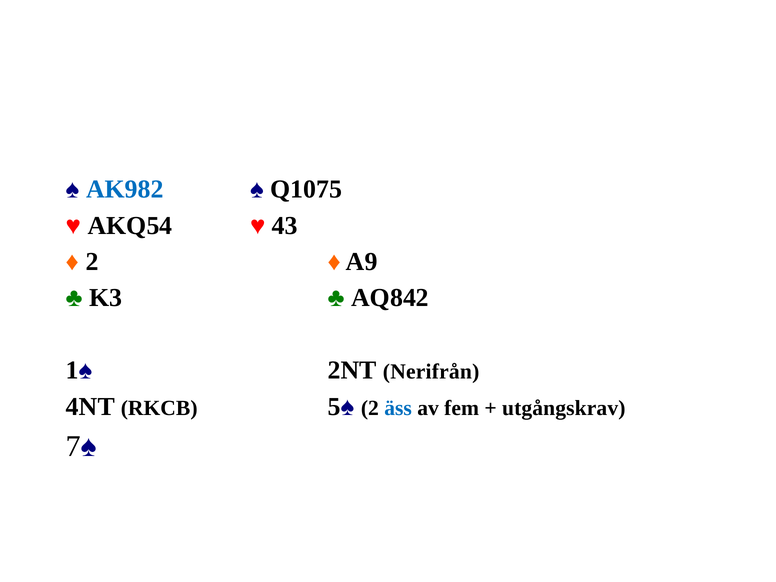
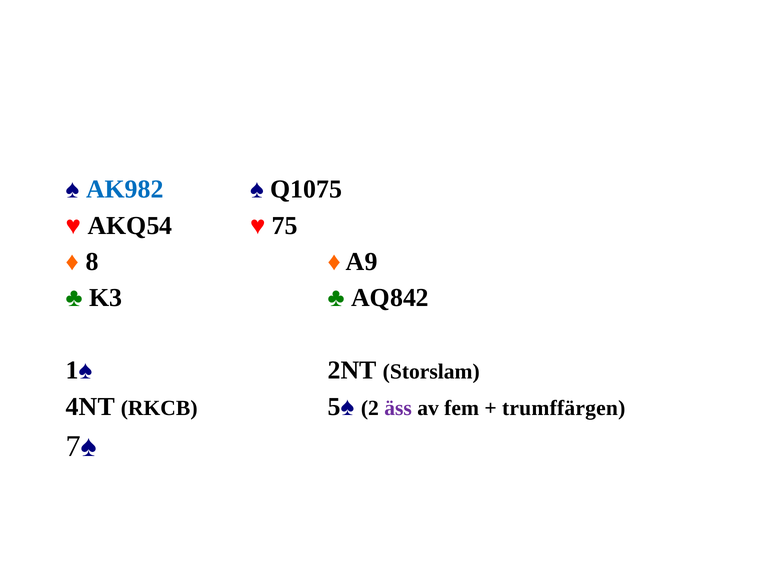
43: 43 -> 75 (285, 226)
2: 2 -> 8 (92, 262)
Nerifrån: Nerifrån -> Storslam (431, 372)
äss colour: blue -> purple (398, 408)
utgångskrav: utgångskrav -> trumffärgen (564, 408)
